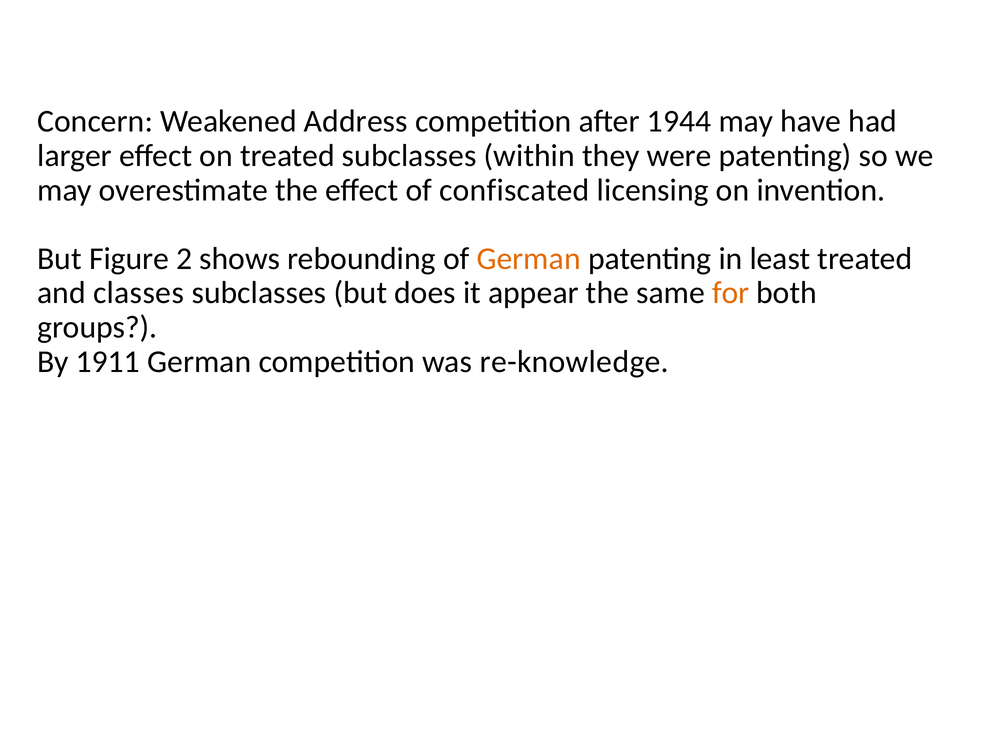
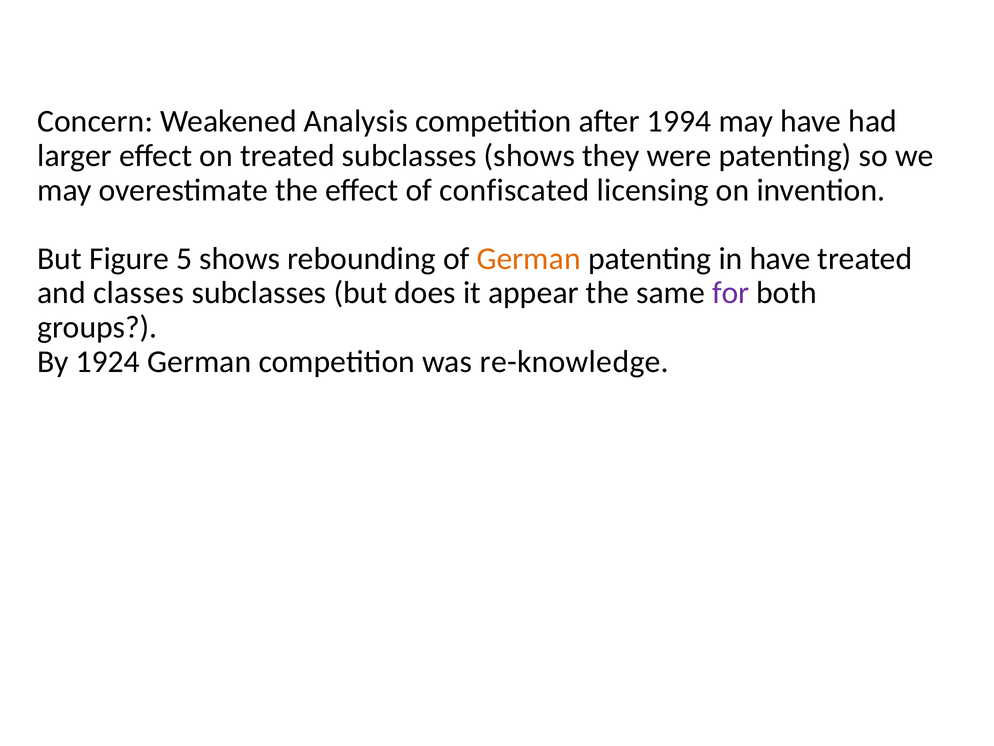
Address: Address -> Analysis (356, 121)
1944: 1944 -> 1994 (679, 121)
subclasses within: within -> shows (529, 156)
2: 2 -> 5 (184, 258)
in least: least -> have (780, 258)
for colour: orange -> purple (731, 293)
1911: 1911 -> 1924 (108, 361)
